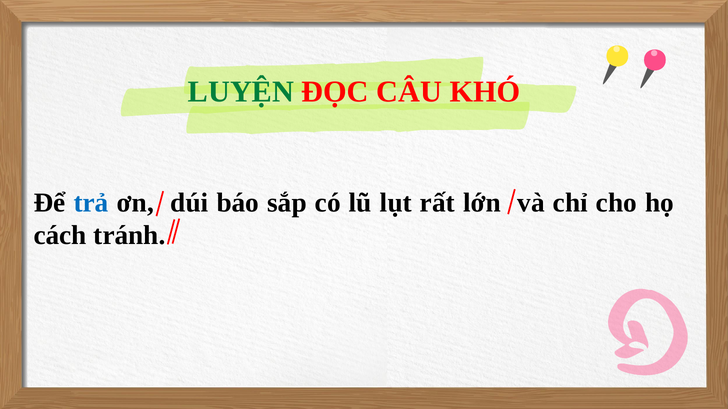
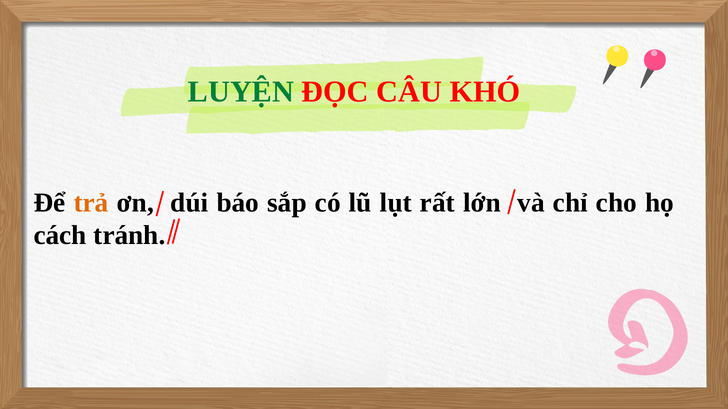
trả colour: blue -> orange (91, 203)
